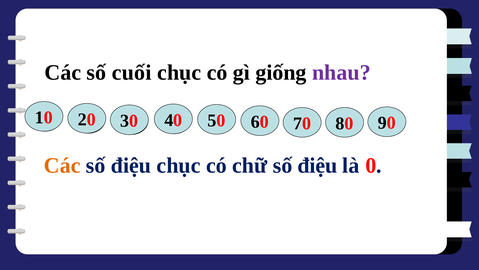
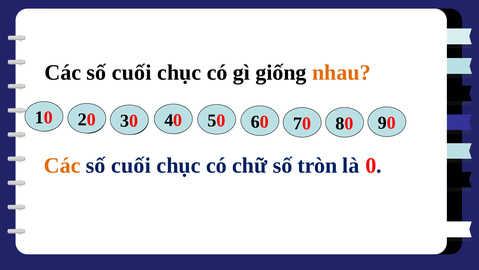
nhau colour: purple -> orange (341, 72)
điệu: điệu -> cuối (131, 165)
chữ số điệu: điệu -> tròn (317, 165)
